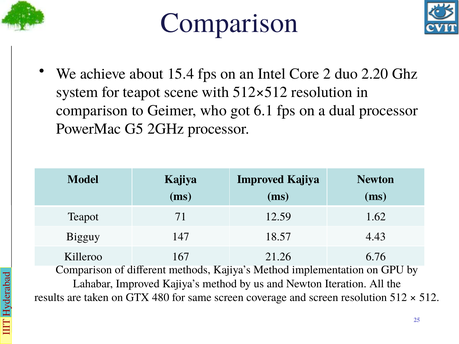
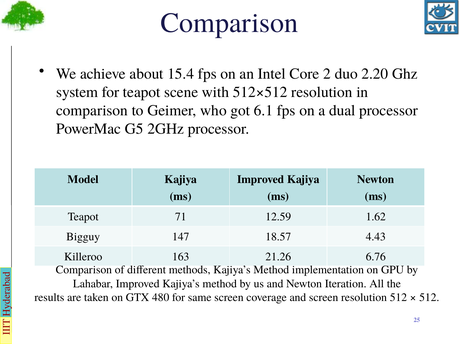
167: 167 -> 163 (181, 257)
